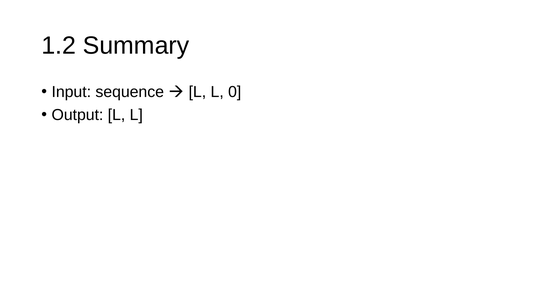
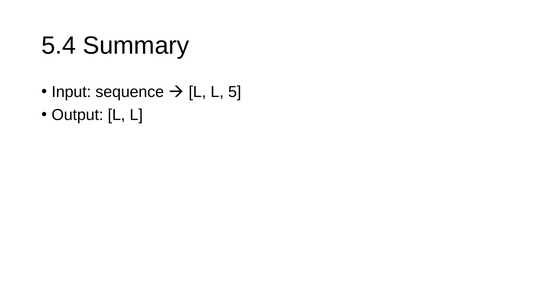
1.2: 1.2 -> 5.4 (59, 46)
0: 0 -> 5 (235, 92)
